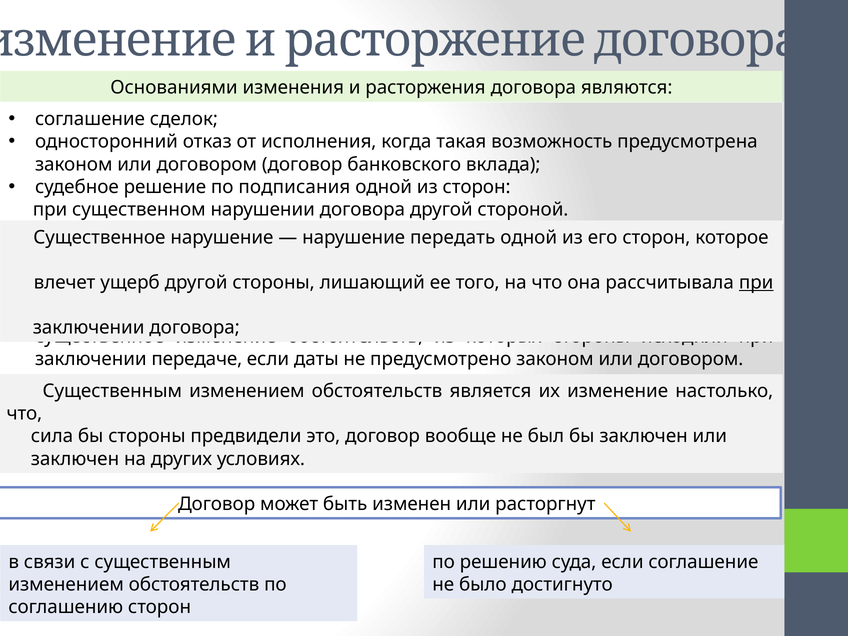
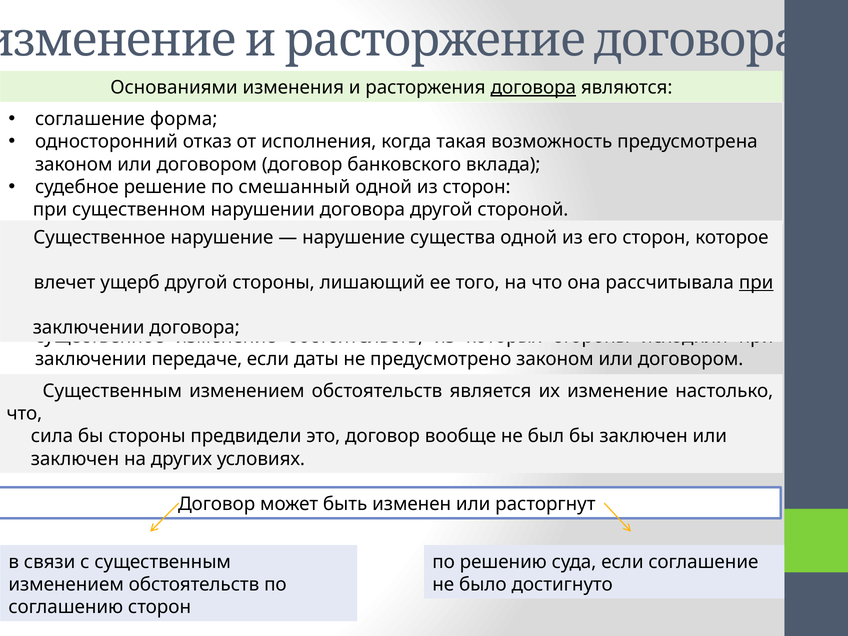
договора underline: none -> present (533, 88)
сделок: сделок -> форма (184, 119)
подписания: подписания -> смешанный (294, 187)
передать: передать -> существа (453, 237)
